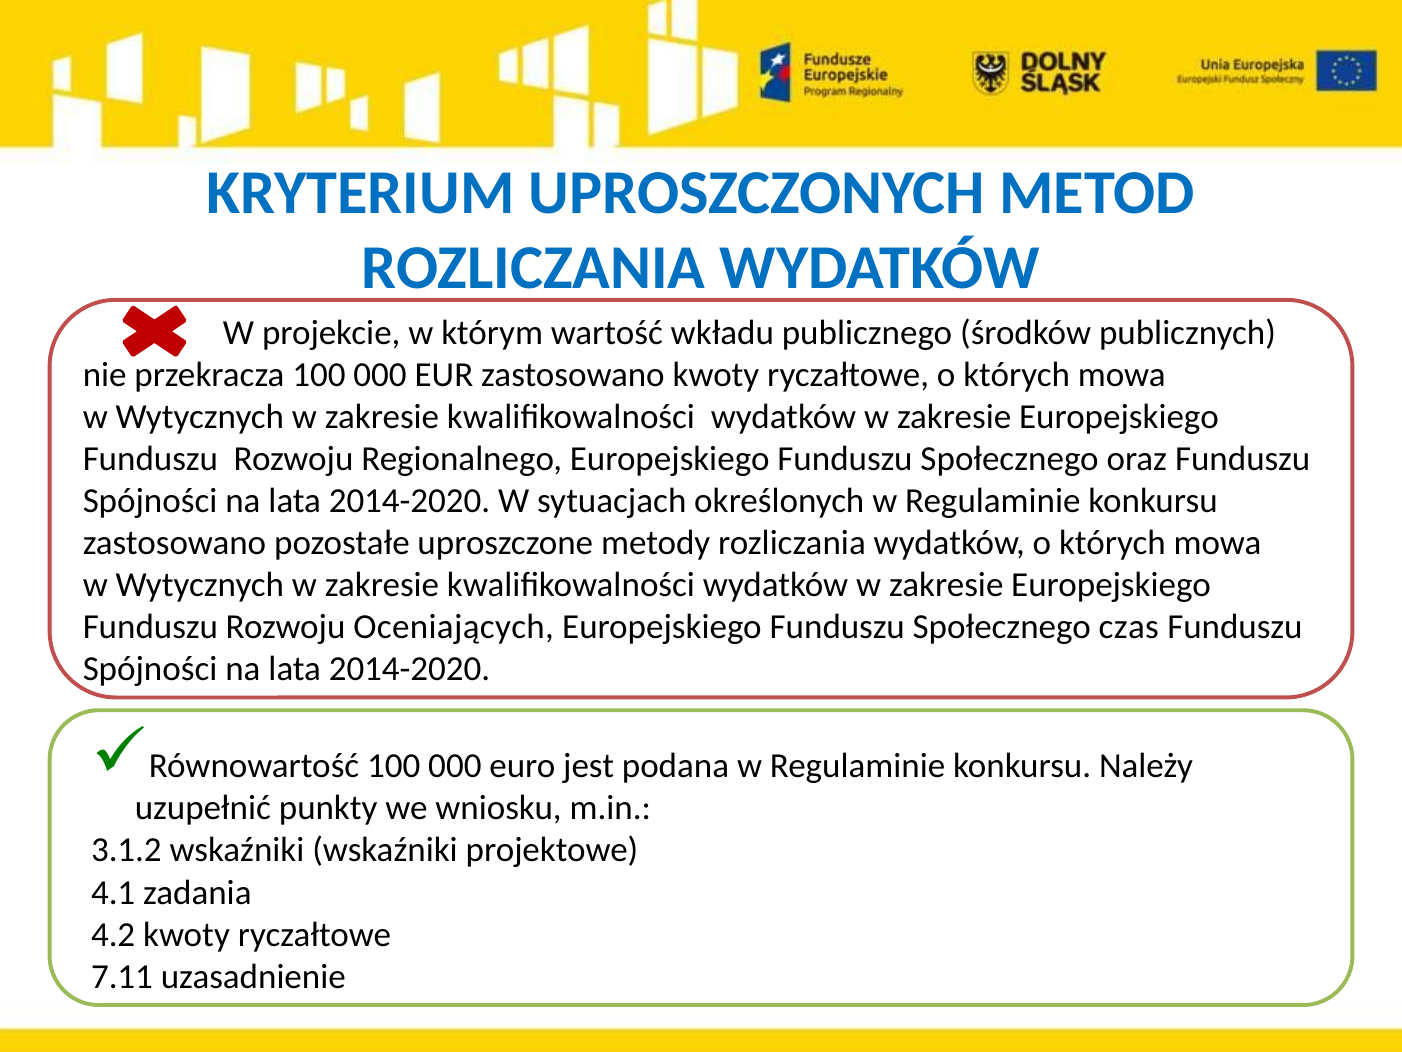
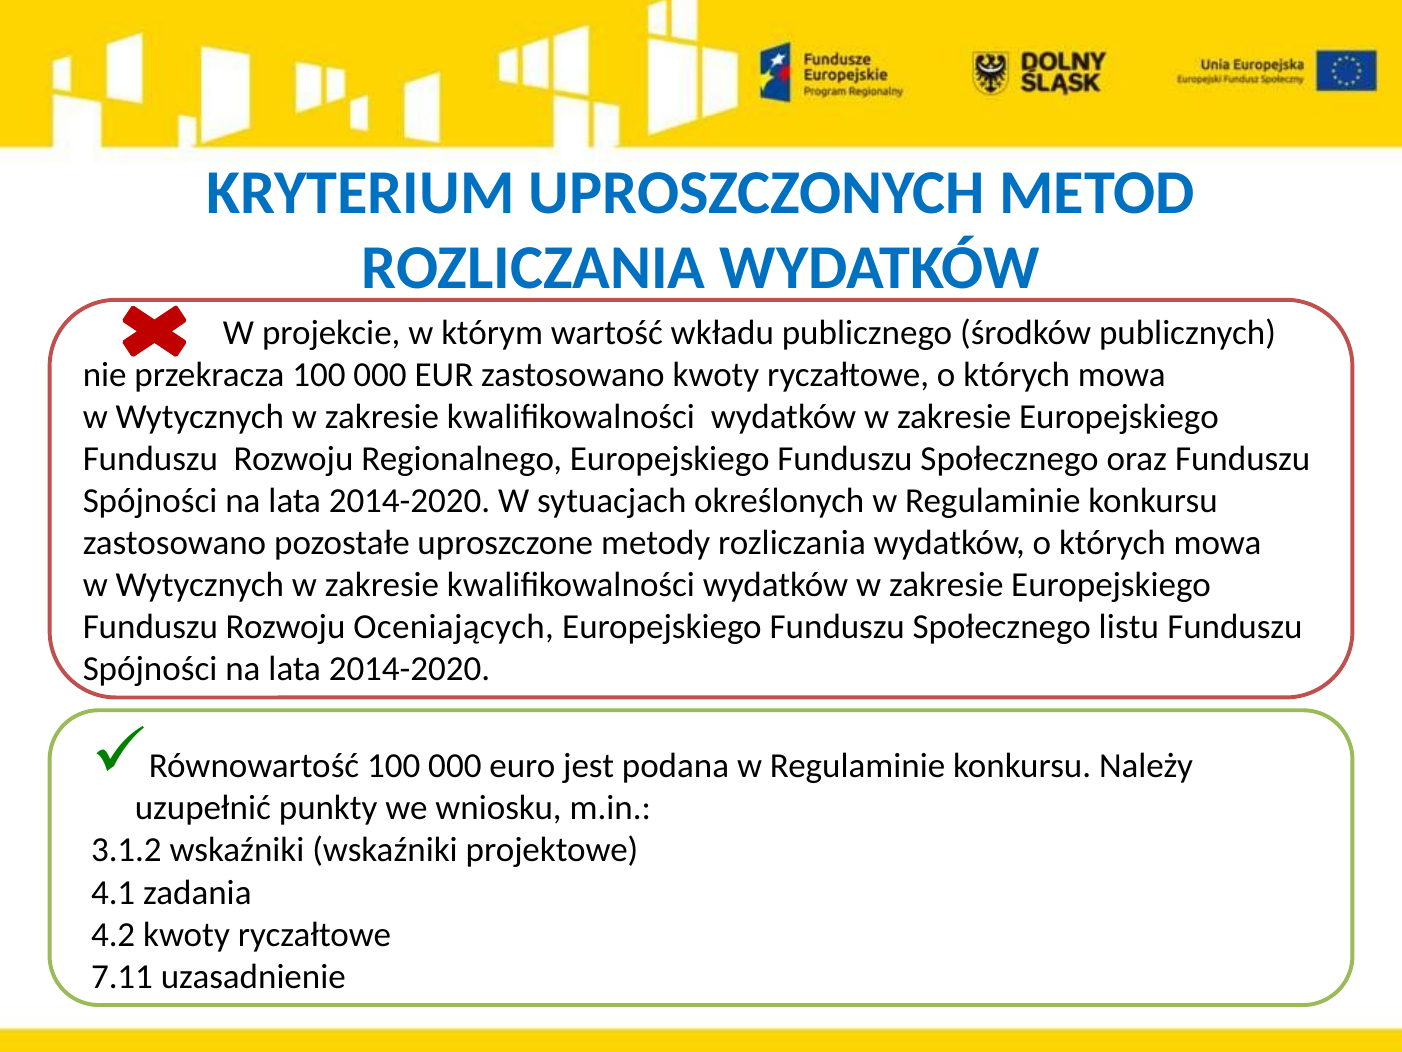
czas: czas -> listu (1129, 627)
